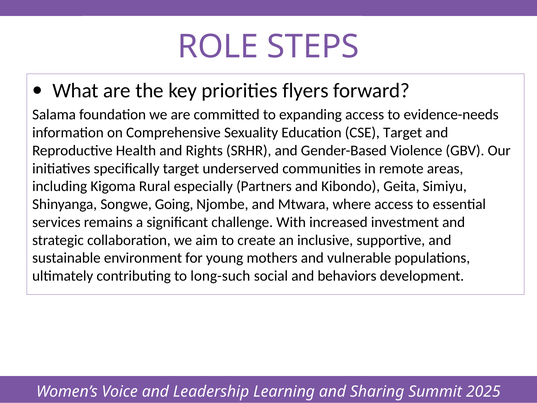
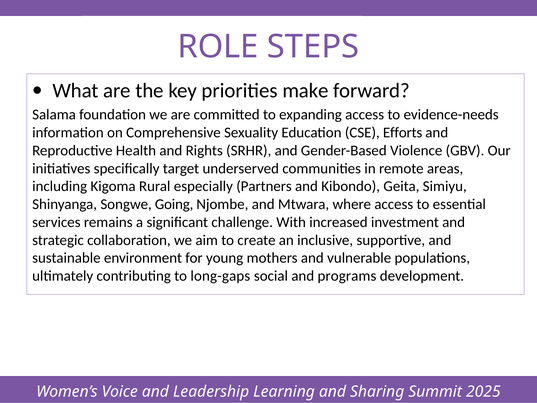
flyers: flyers -> make (306, 91)
CSE Target: Target -> Efforts (403, 133)
long-such: long-such -> long-gaps (220, 276)
behaviors: behaviors -> programs (347, 276)
